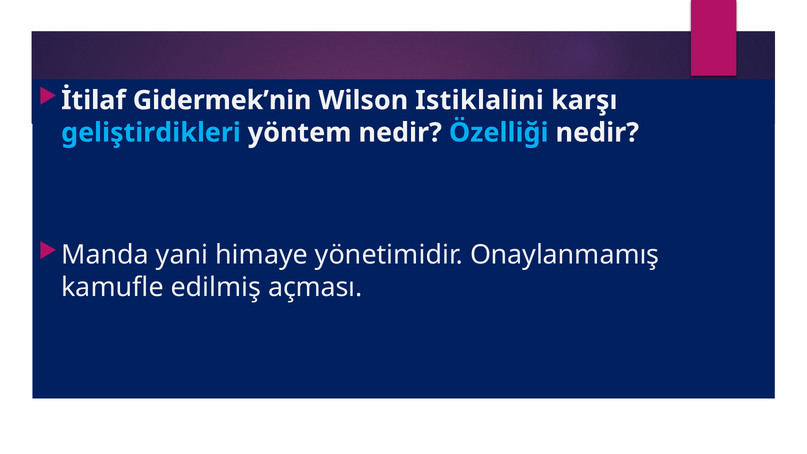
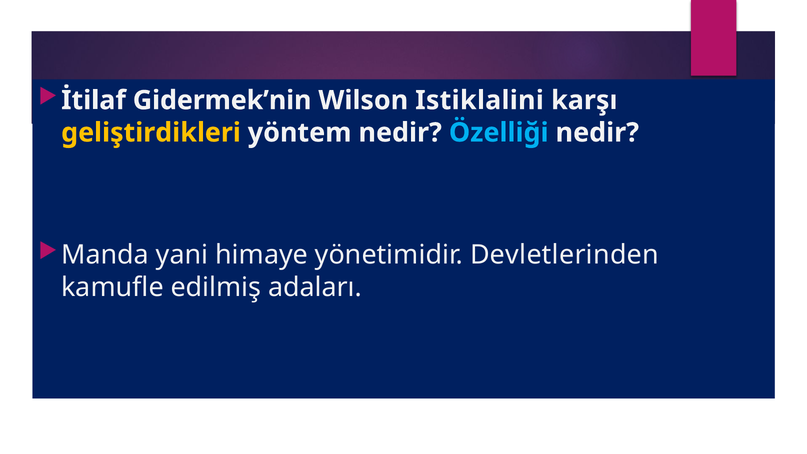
geliştirdikleri colour: light blue -> yellow (151, 133)
Onaylanmamış: Onaylanmamış -> Devletlerinden (564, 255)
açması: açması -> adaları (315, 287)
